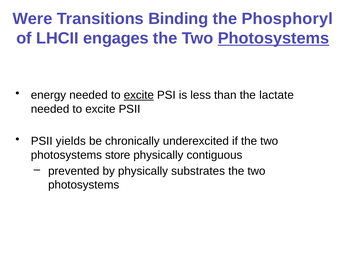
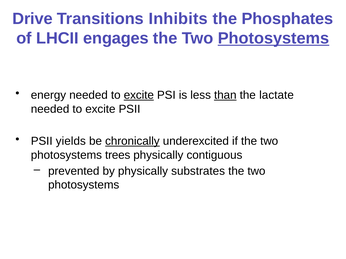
Were: Were -> Drive (33, 19)
Binding: Binding -> Inhibits (178, 19)
Phosphoryl: Phosphoryl -> Phosphates (287, 19)
than underline: none -> present (225, 95)
chronically underline: none -> present (132, 141)
store: store -> trees (118, 155)
